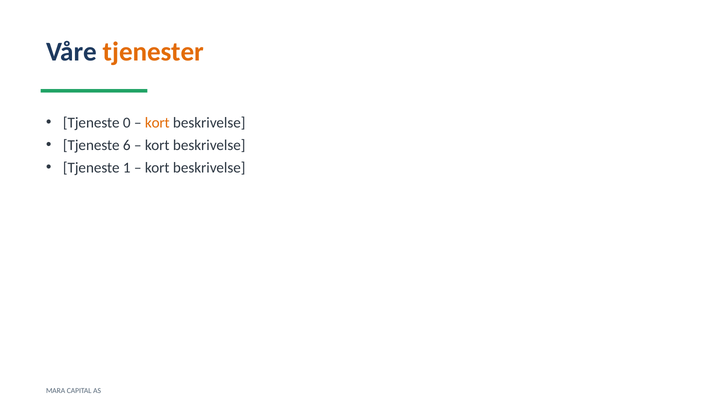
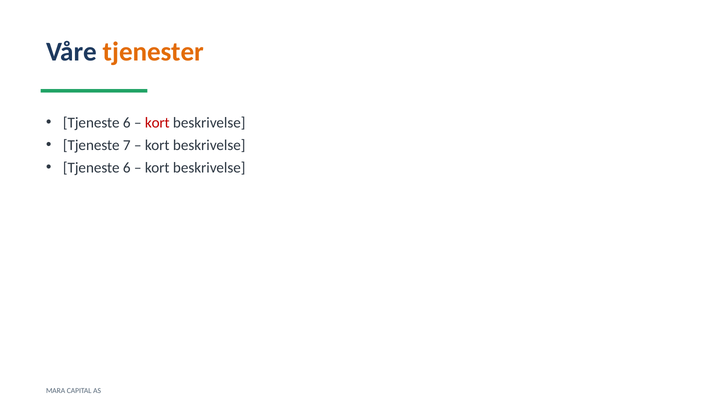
0: 0 -> 6 (127, 122)
kort colour: orange -> red (157, 122)
6: 6 -> 7 (127, 145)
1: 1 -> 6 (127, 168)
